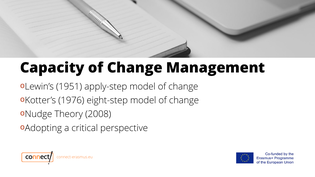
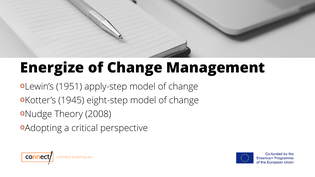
Capacity: Capacity -> Energize (52, 68)
1976: 1976 -> 1945 (71, 100)
